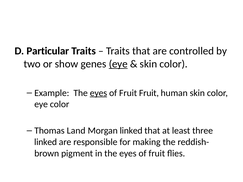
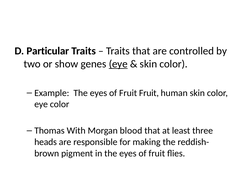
eyes underline: present -> none (98, 93)
Land: Land -> With (76, 131)
Morgan linked: linked -> blood (131, 131)
linked: linked -> heads (46, 142)
